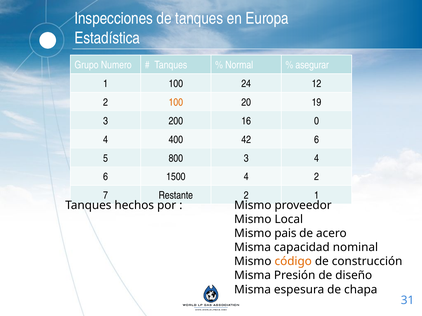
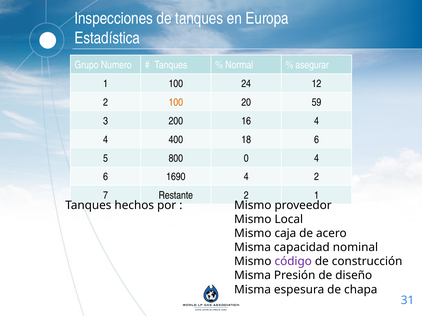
19: 19 -> 59 (317, 103)
16 0: 0 -> 4 (316, 121)
42: 42 -> 18 (246, 140)
800 3: 3 -> 0 (246, 158)
1500: 1500 -> 1690 (176, 177)
pais: pais -> caja (285, 234)
código colour: orange -> purple (293, 262)
